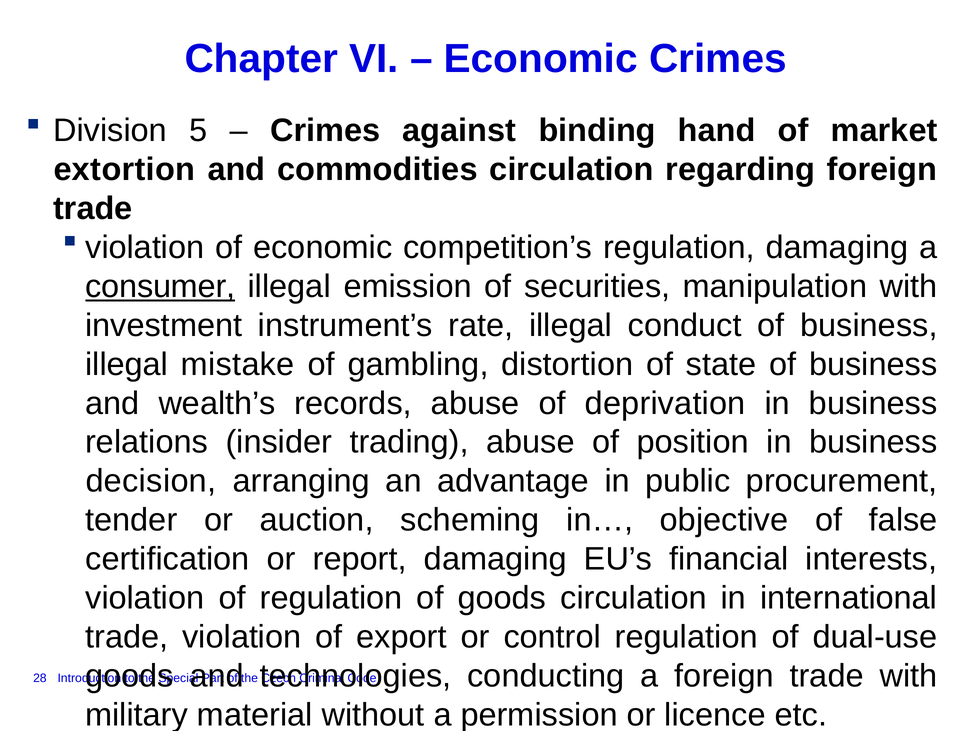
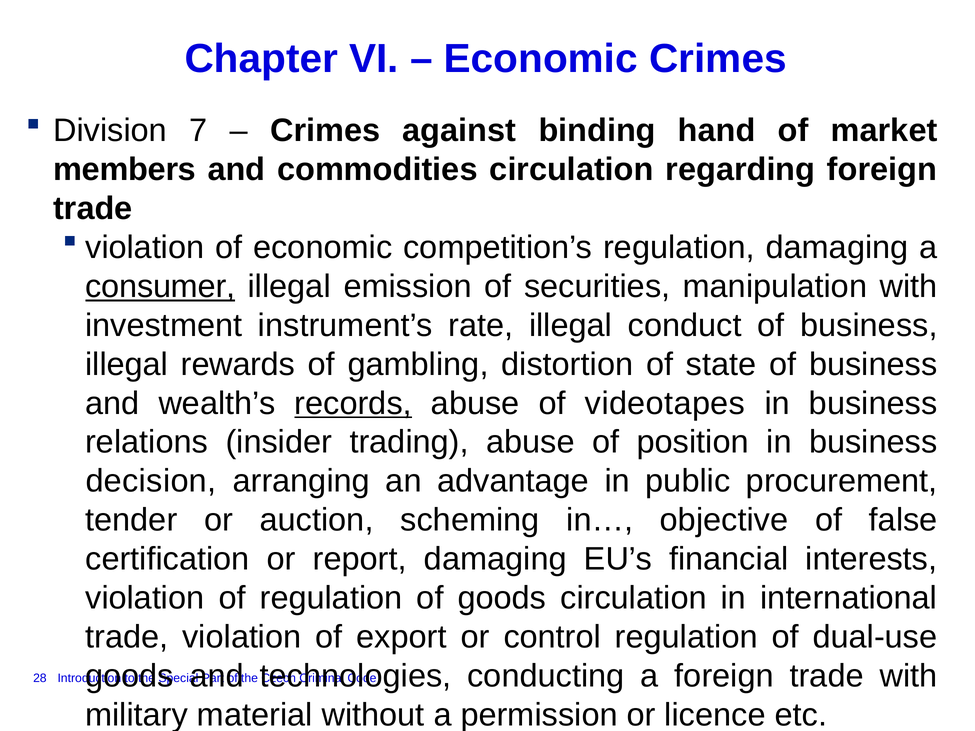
5: 5 -> 7 (198, 130)
extortion: extortion -> members (125, 169)
mistake: mistake -> rewards (238, 364)
records underline: none -> present (353, 403)
deprivation: deprivation -> videotapes (665, 403)
